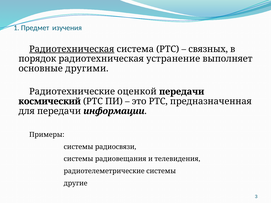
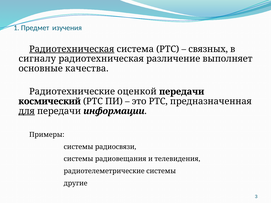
порядок: порядок -> сигналу (37, 59)
устранение: устранение -> различение (173, 59)
другими: другими -> качества (87, 69)
для underline: none -> present (27, 111)
